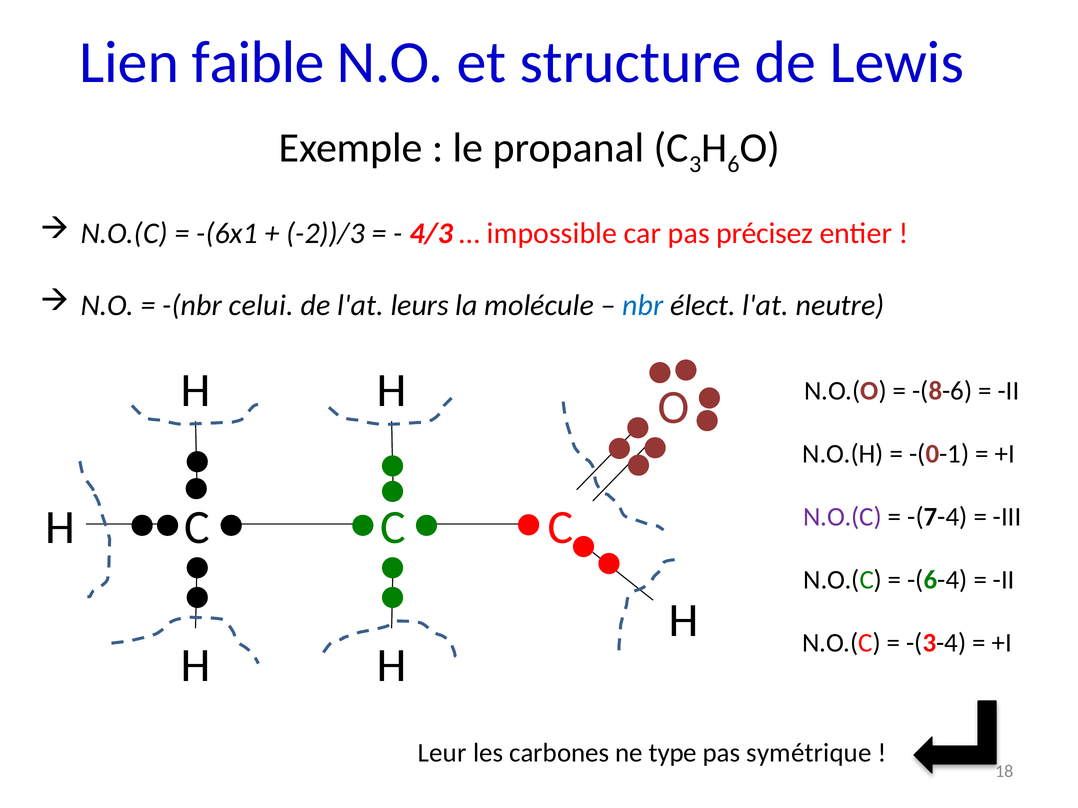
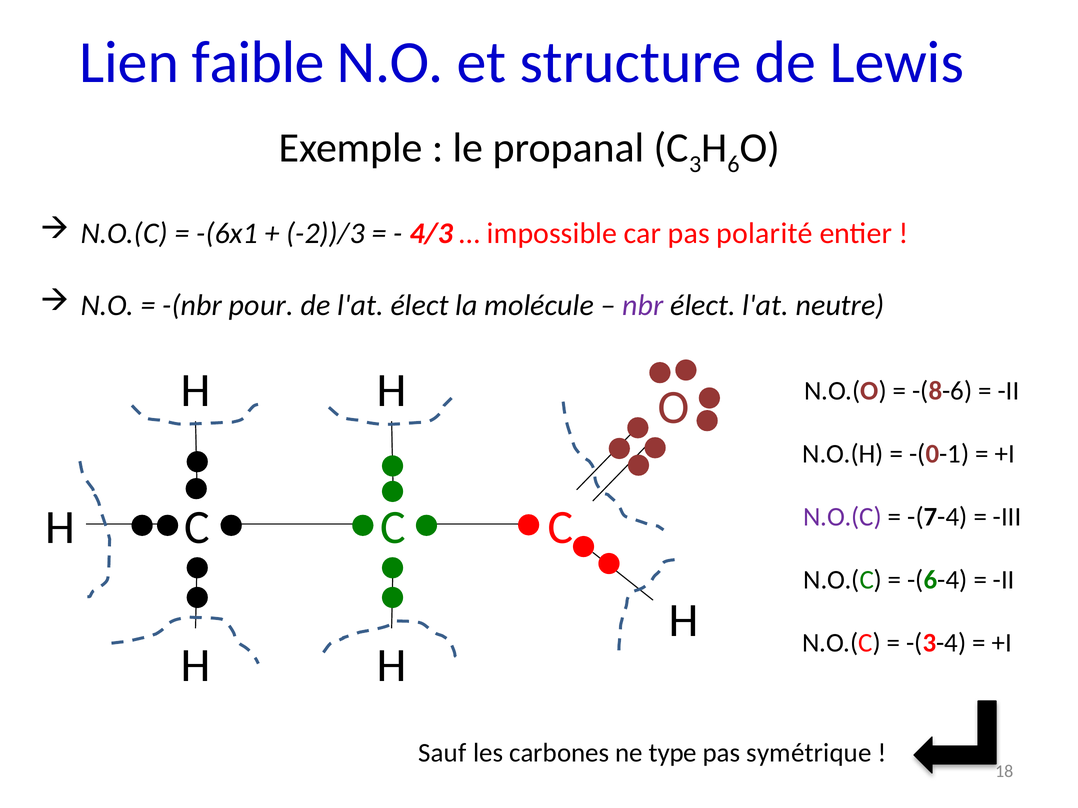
précisez: précisez -> polarité (765, 234)
celui: celui -> pour (261, 305)
l'at leurs: leurs -> élect (420, 305)
nbr colour: blue -> purple (643, 305)
Leur: Leur -> Sauf (442, 753)
